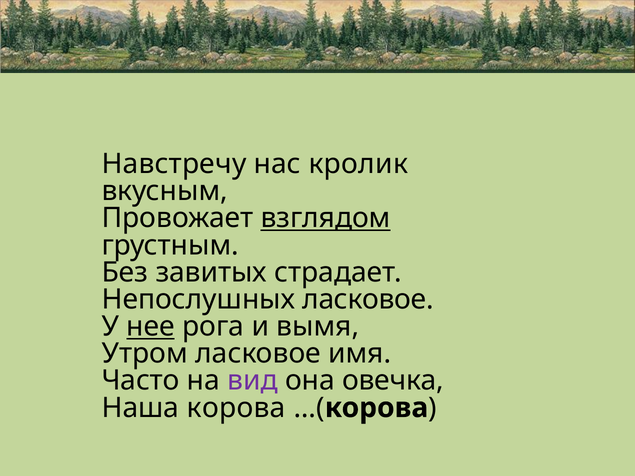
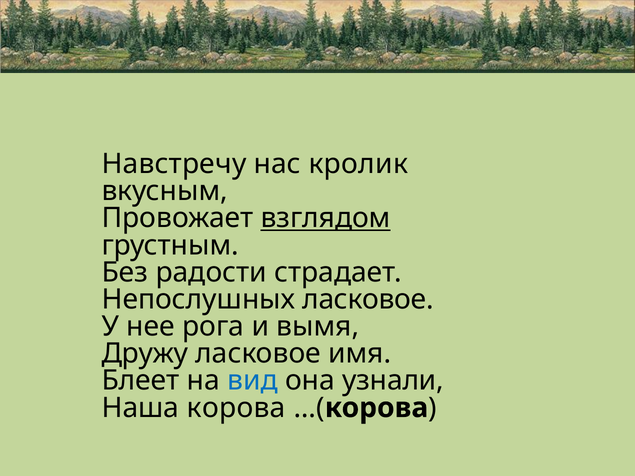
завитых: завитых -> радости (211, 272)
нее underline: present -> none (150, 327)
Утром: Утром -> Дружу (145, 354)
Часто: Часто -> Блеет (141, 381)
вид colour: purple -> blue (252, 381)
овечка: овечка -> узнали (393, 381)
